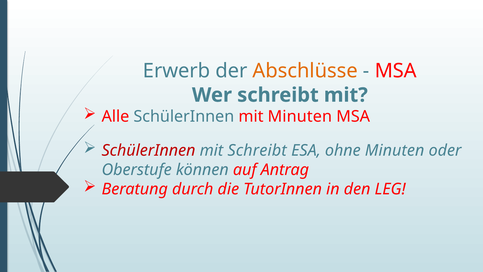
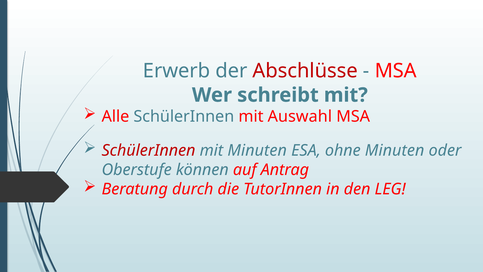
Abschlüsse colour: orange -> red (305, 71)
mit Minuten: Minuten -> Auswahl (300, 116)
mit Schreibt: Schreibt -> Minuten (257, 150)
